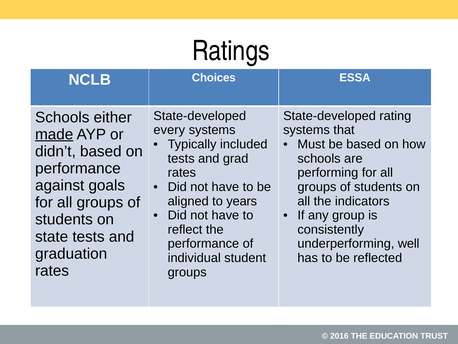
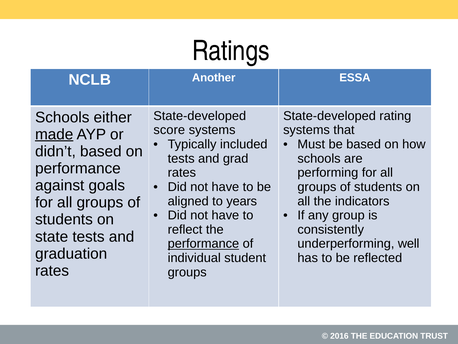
Choices: Choices -> Another (214, 78)
every: every -> score (169, 130)
performance underline: none -> present (203, 243)
